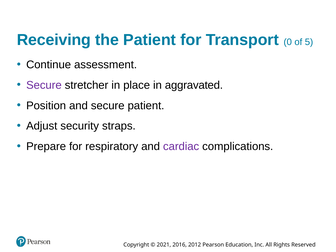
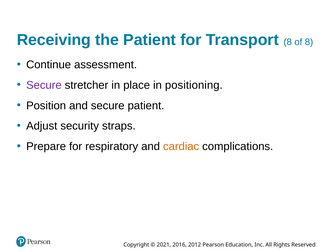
Transport 0: 0 -> 8 (288, 42)
of 5: 5 -> 8 (309, 42)
aggravated: aggravated -> positioning (194, 85)
cardiac colour: purple -> orange (181, 146)
